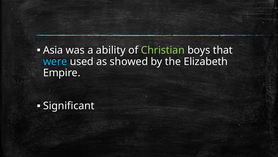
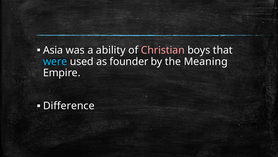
Christian colour: light green -> pink (163, 50)
showed: showed -> founder (129, 61)
Elizabeth: Elizabeth -> Meaning (206, 61)
Significant: Significant -> Difference (69, 106)
